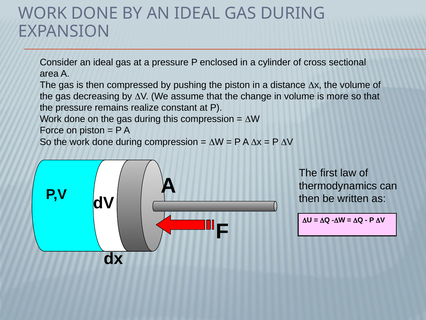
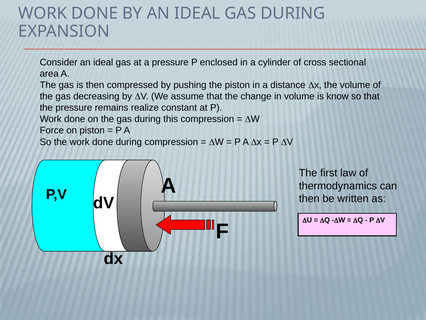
more: more -> know (338, 96)
